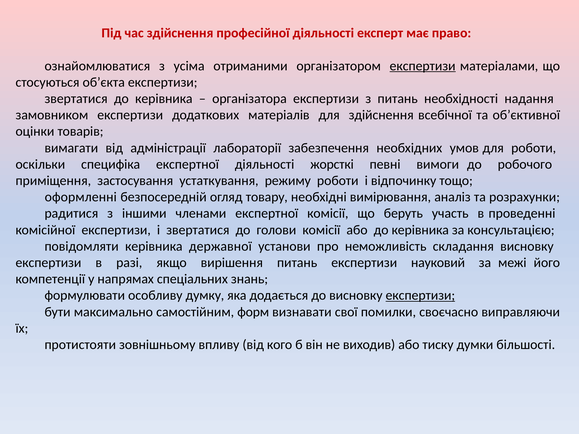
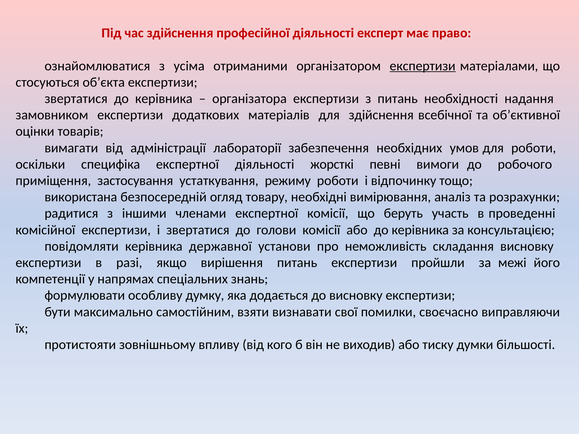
оформленні: оформленні -> використана (81, 197)
науковий: науковий -> пройшли (438, 263)
експертизи underline: present -> none (420, 296)
форм: форм -> взяти (253, 312)
